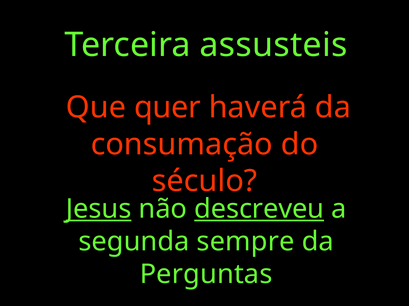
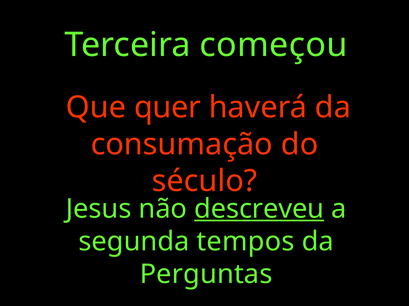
assusteis: assusteis -> começou (273, 45)
Jesus underline: present -> none (99, 209)
sempre: sempre -> tempos (245, 242)
